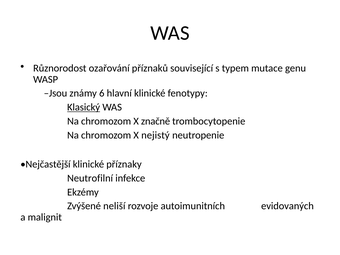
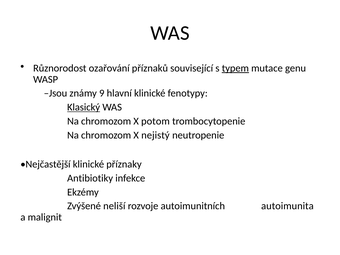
typem underline: none -> present (235, 68)
6: 6 -> 9 (102, 93)
značně: značně -> potom (155, 121)
Neutrofilní: Neutrofilní -> Antibiotiky (90, 178)
evidovaných: evidovaných -> autoimunita (287, 206)
